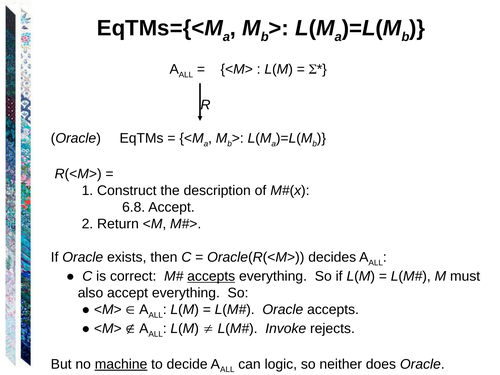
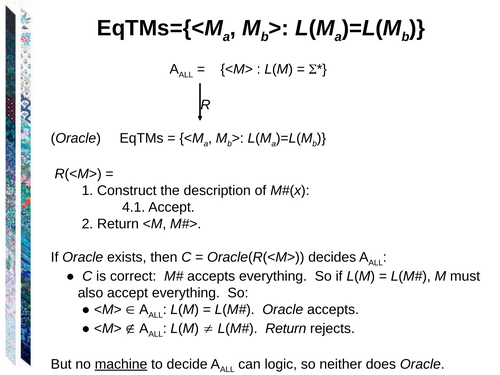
6.8: 6.8 -> 4.1 (134, 207)
accepts underline: present -> none (211, 276)
Invoke: Invoke -> Return (286, 329)
